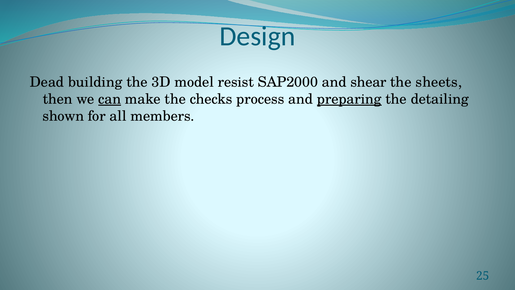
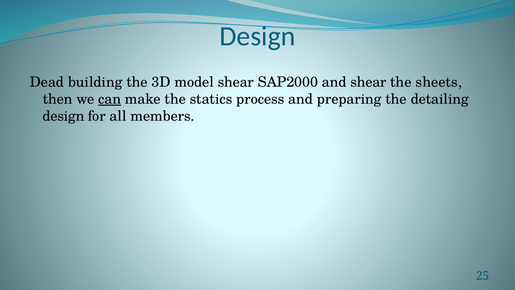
model resist: resist -> shear (236, 82)
checks: checks -> statics (211, 99)
preparing underline: present -> none (349, 99)
shown: shown -> design (63, 116)
